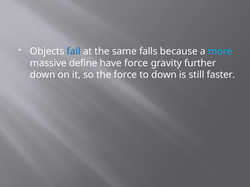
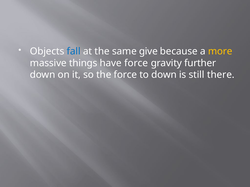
falls: falls -> give (148, 51)
more colour: light blue -> yellow (220, 51)
define: define -> things (83, 63)
faster: faster -> there (221, 75)
